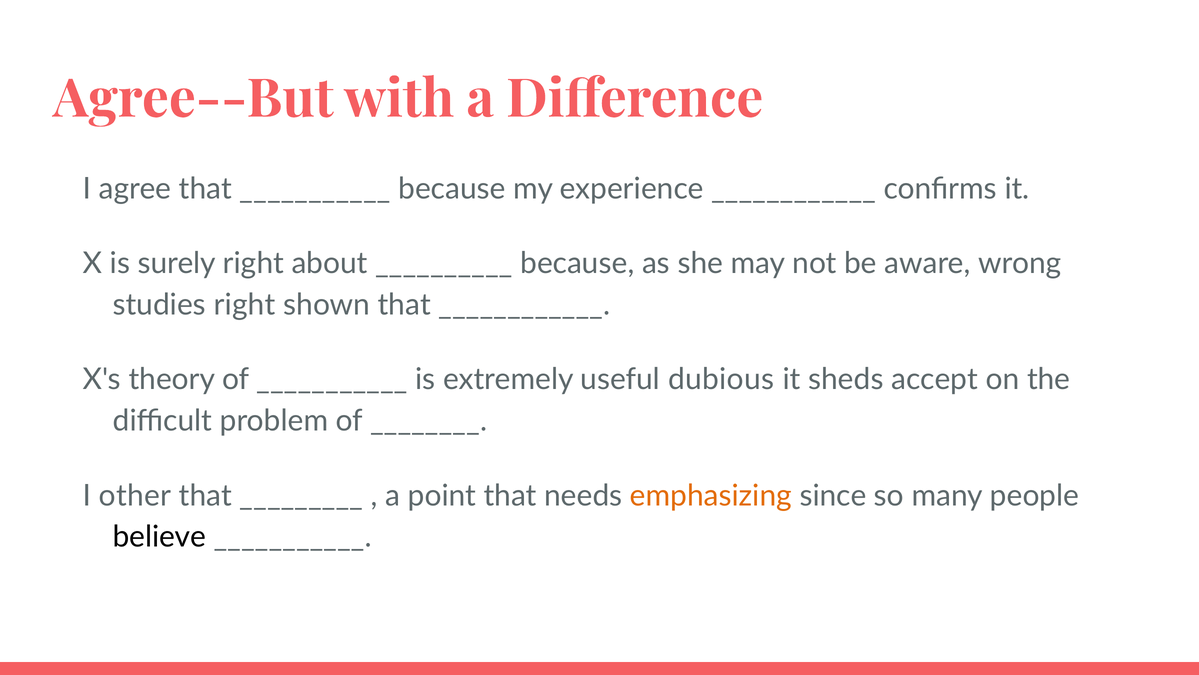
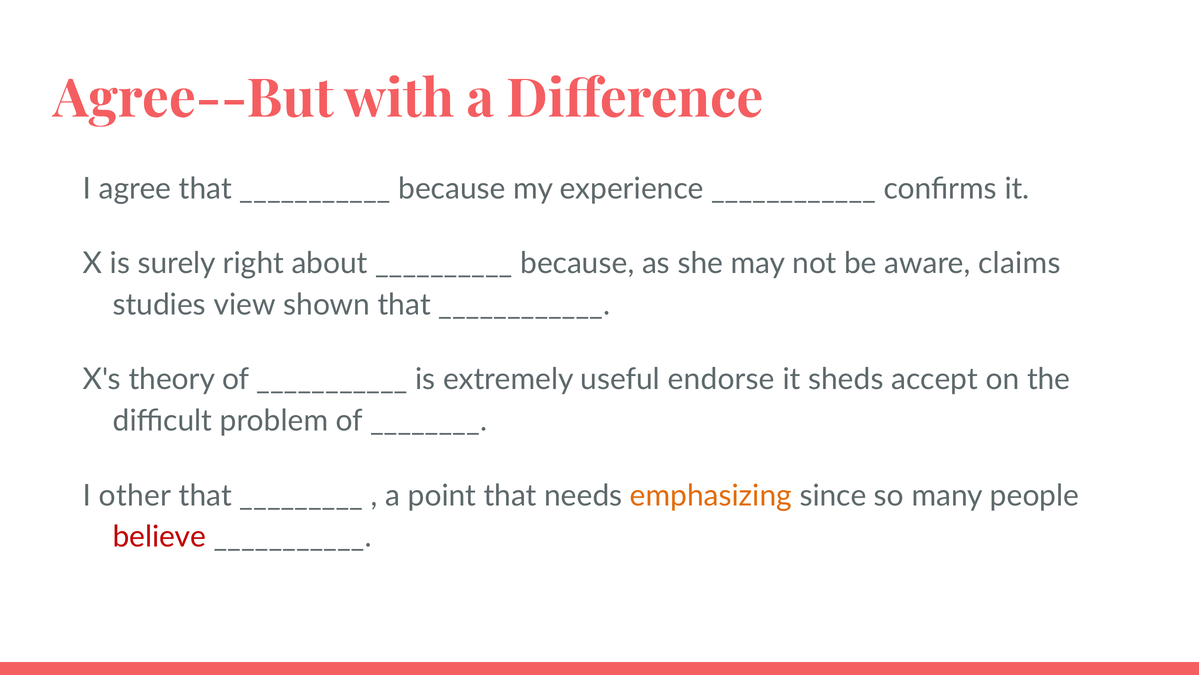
wrong: wrong -> claims (1020, 263)
studies right: right -> view (245, 305)
dubious: dubious -> endorse (721, 379)
believe colour: black -> red (159, 537)
